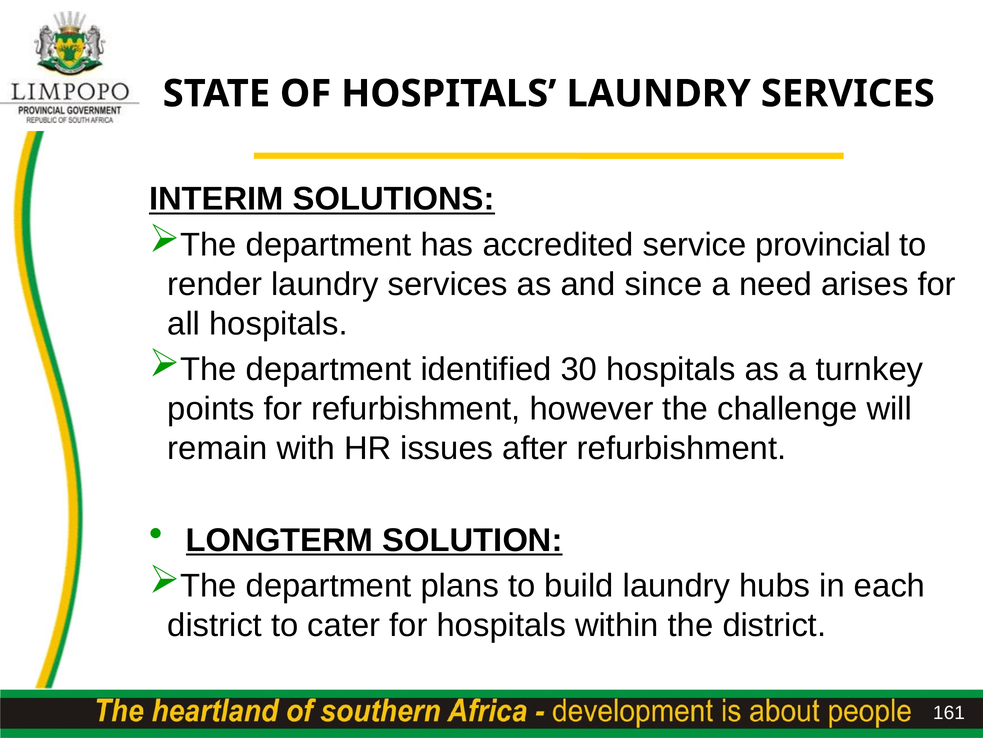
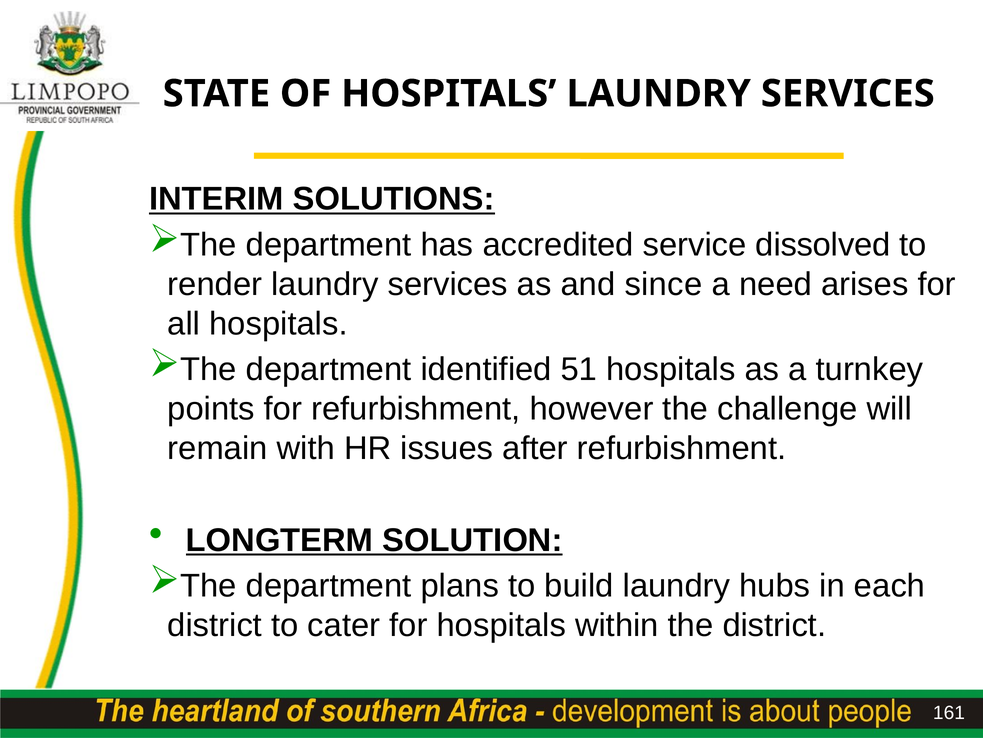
provincial: provincial -> dissolved (823, 245)
30: 30 -> 51 (579, 369)
